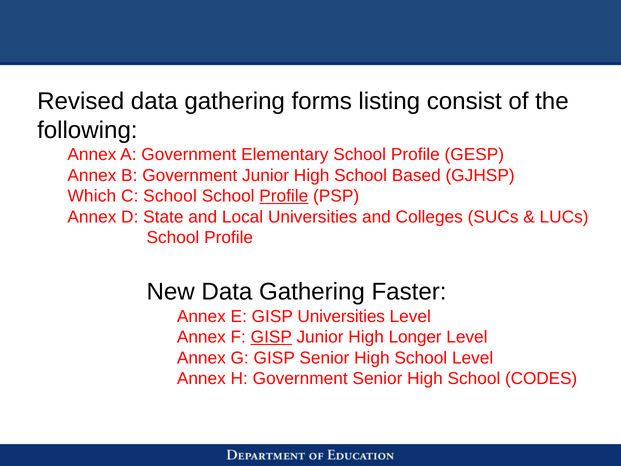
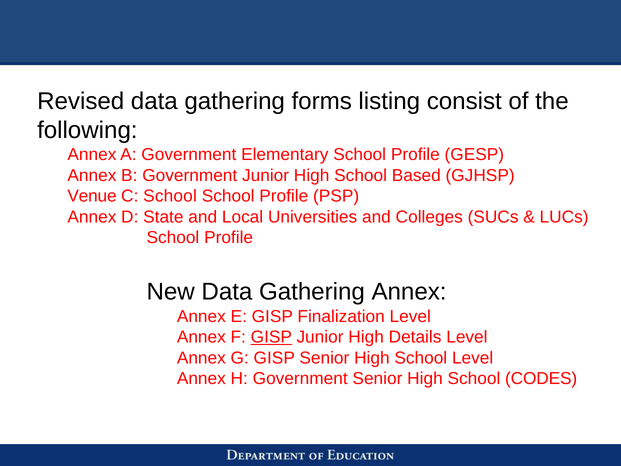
Which: Which -> Venue (92, 196)
Profile underline: present -> none (284, 196)
Gathering Faster: Faster -> Annex (409, 292)
GISP Universities: Universities -> Finalization (341, 316)
Longer: Longer -> Details (415, 337)
